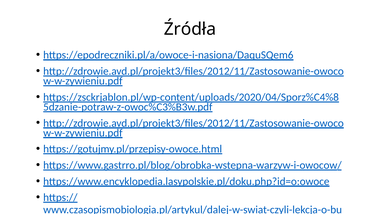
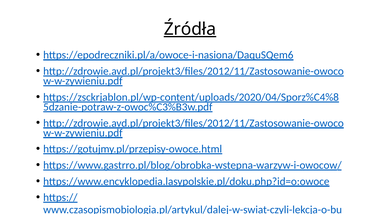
Źródła underline: none -> present (190, 29)
